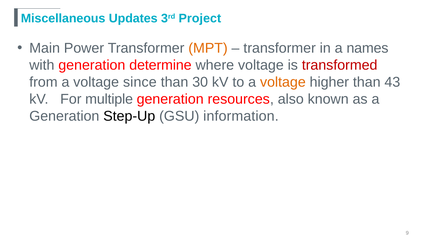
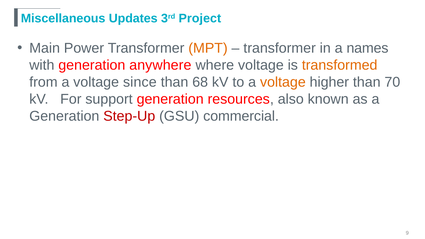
determine: determine -> anywhere (160, 65)
transformed colour: red -> orange (340, 65)
30: 30 -> 68 (200, 82)
43: 43 -> 70 (392, 82)
multiple: multiple -> support (109, 99)
Step-Up colour: black -> red (129, 116)
information: information -> commercial (241, 116)
